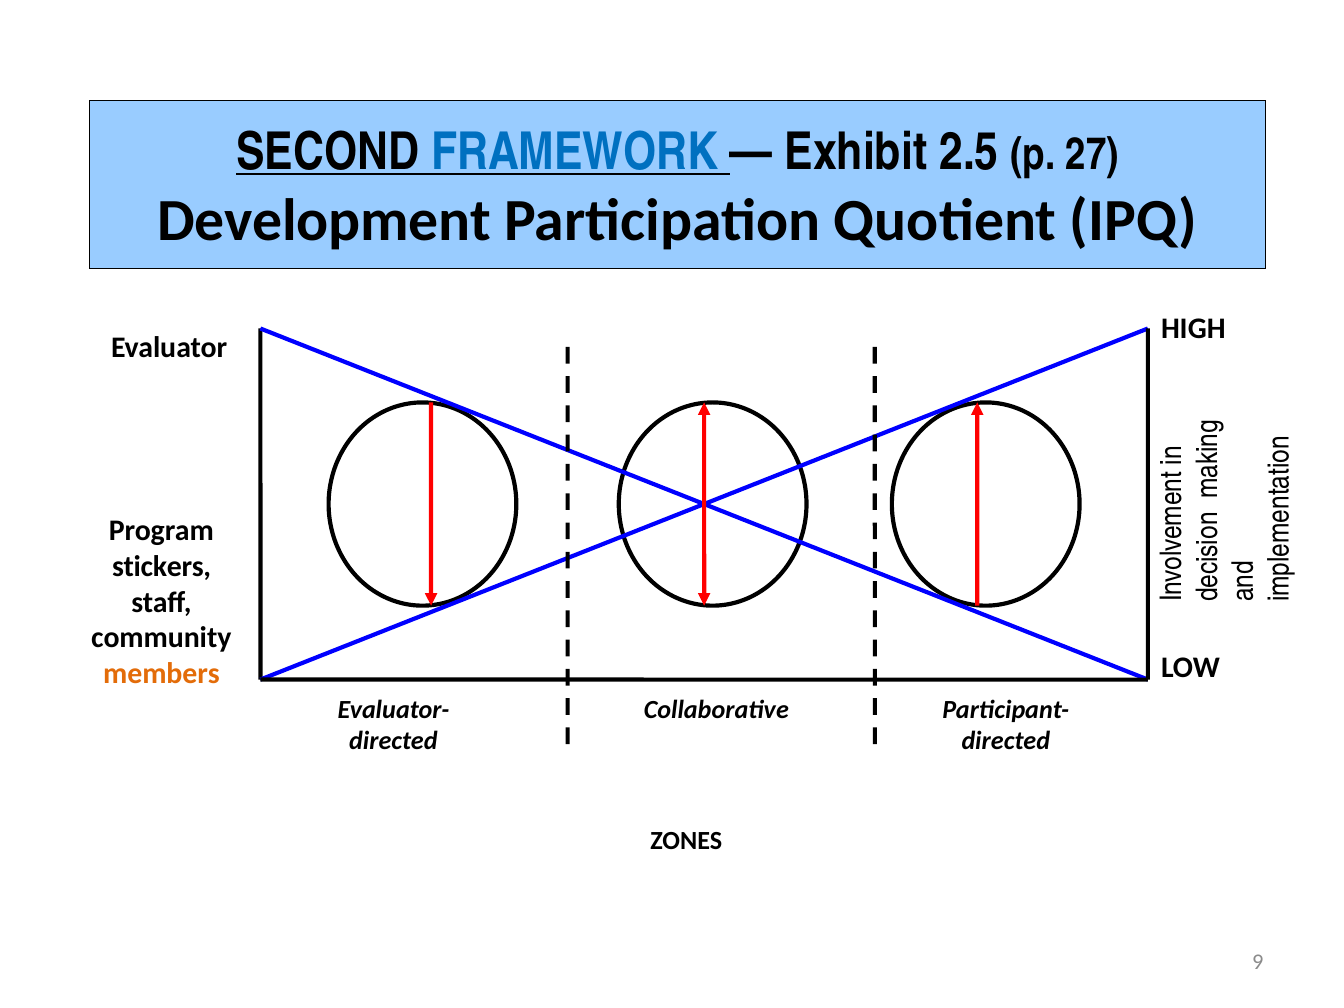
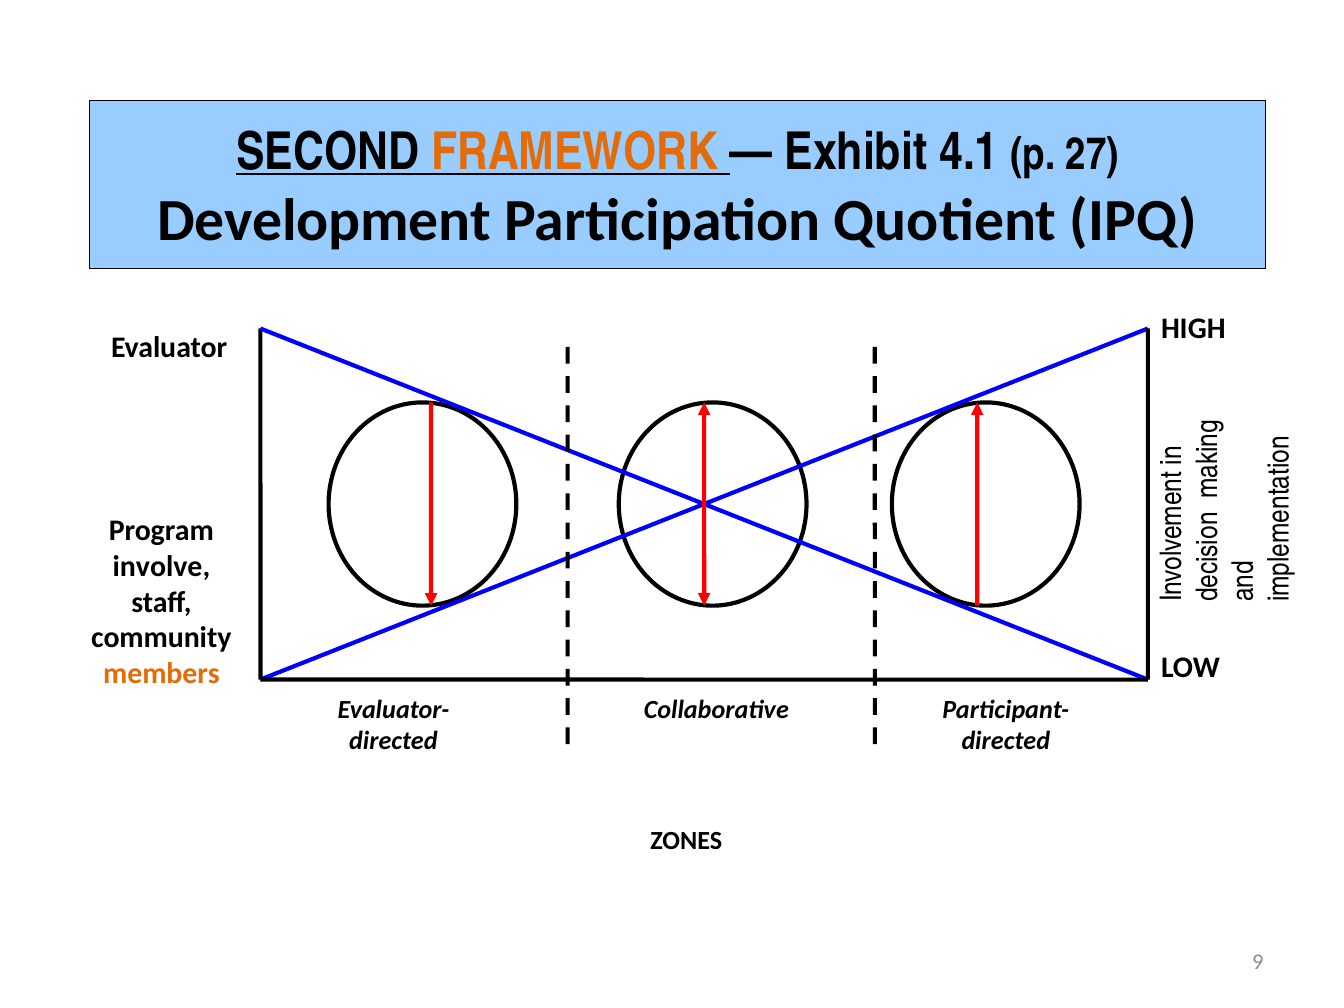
FRAMEWORK colour: blue -> orange (575, 153)
2.5: 2.5 -> 4.1 (969, 153)
stickers: stickers -> involve (161, 566)
